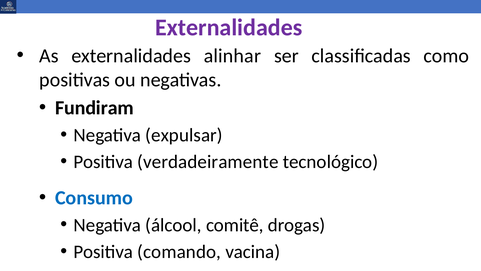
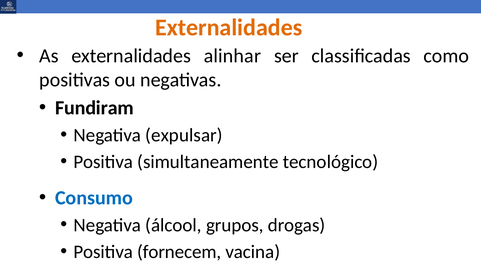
Externalidades colour: purple -> orange (229, 28)
verdadeiramente: verdadeiramente -> simultaneamente (208, 162)
comitê: comitê -> grupos (235, 225)
comando: comando -> fornecem (179, 251)
